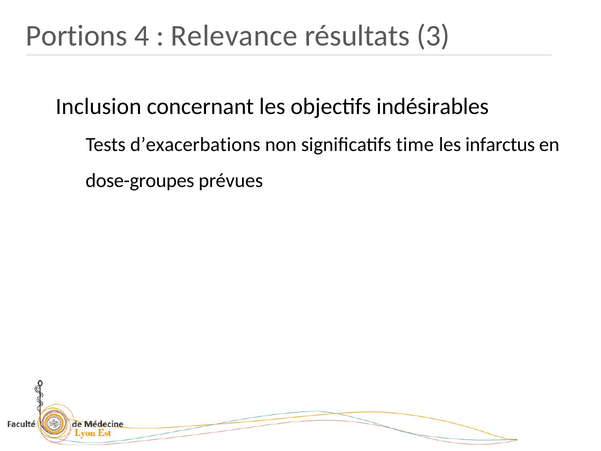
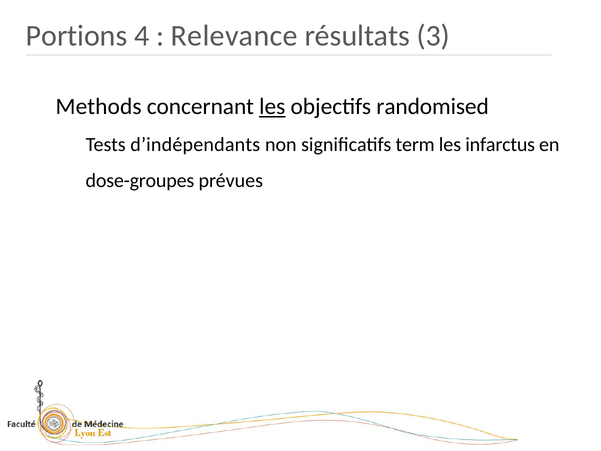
Inclusion: Inclusion -> Methods (99, 107)
les underline: none -> present (272, 107)
indésirables: indésirables -> randomised (433, 107)
d’exacerbations: d’exacerbations -> d’indépendants (195, 144)
time: time -> term (415, 144)
